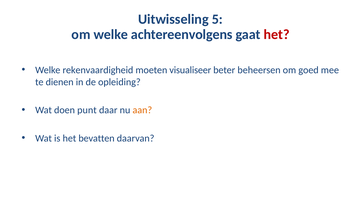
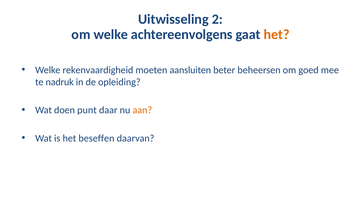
5: 5 -> 2 (217, 19)
het colour: red -> orange (277, 34)
visualiseer: visualiseer -> aansluiten (190, 70)
dienen: dienen -> nadruk (60, 82)
bevatten: bevatten -> beseffen (96, 138)
